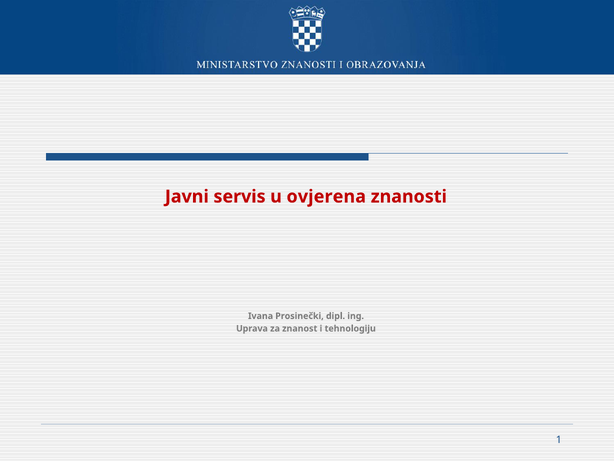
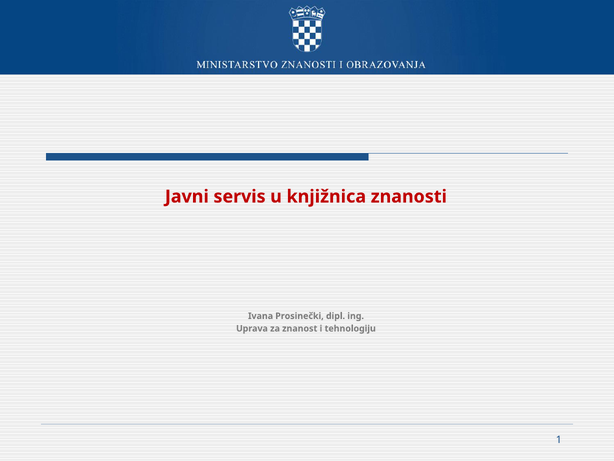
ovjerena: ovjerena -> knjižnica (326, 196)
